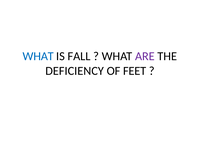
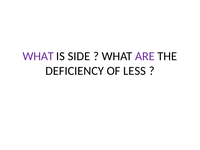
WHAT colour: blue -> purple (38, 56)
FALL: FALL -> SIDE (79, 56)
FEET: FEET -> LESS (135, 71)
